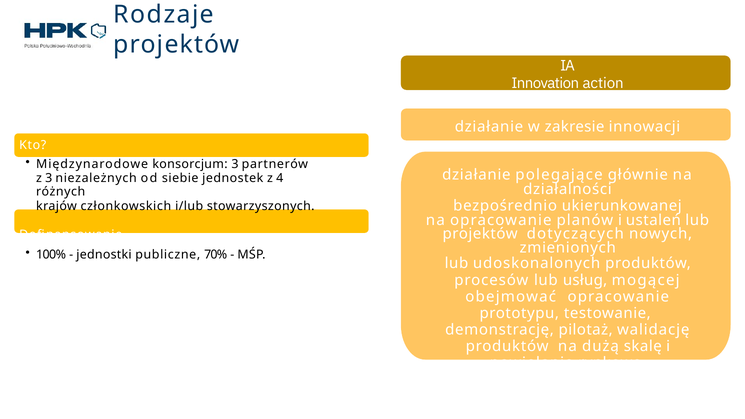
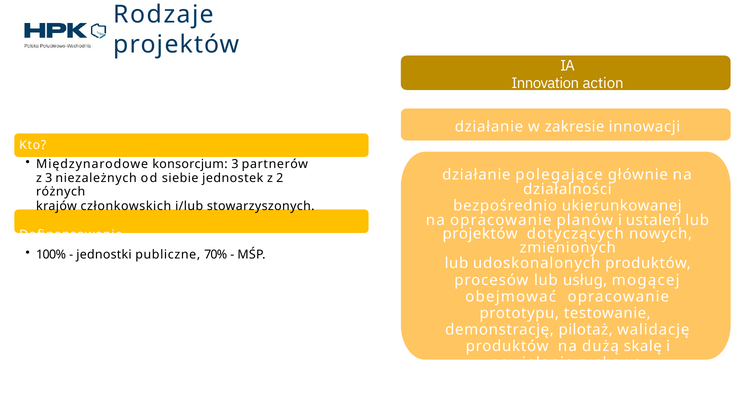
4: 4 -> 2 (280, 178)
